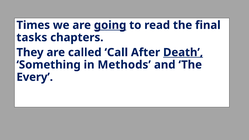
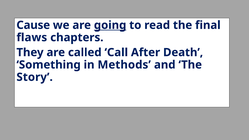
Times: Times -> Cause (33, 25)
tasks: tasks -> flaws (32, 37)
Death underline: present -> none (183, 52)
Every: Every -> Story (35, 77)
